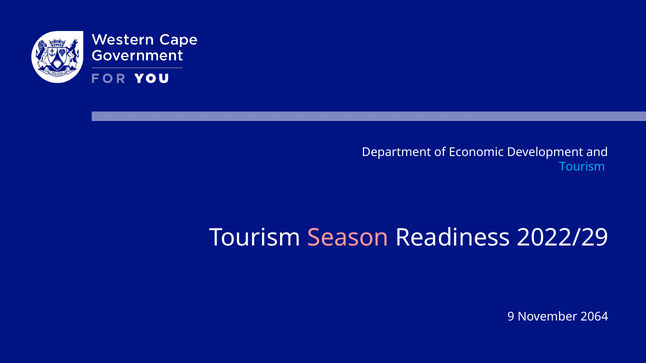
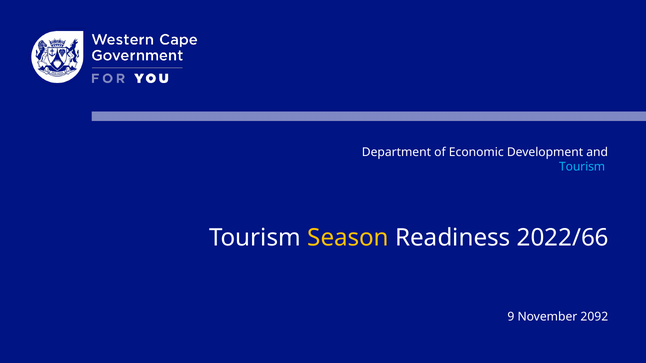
Season colour: pink -> yellow (348, 238)
2022/29: 2022/29 -> 2022/66 (563, 238)
2064: 2064 -> 2092 (594, 317)
